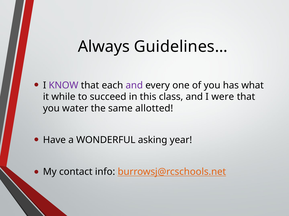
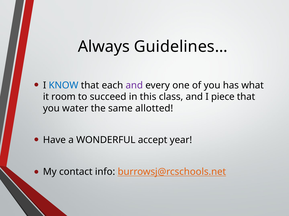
KNOW colour: purple -> blue (64, 86)
while: while -> room (63, 97)
were: were -> piece (223, 97)
asking: asking -> accept (153, 140)
